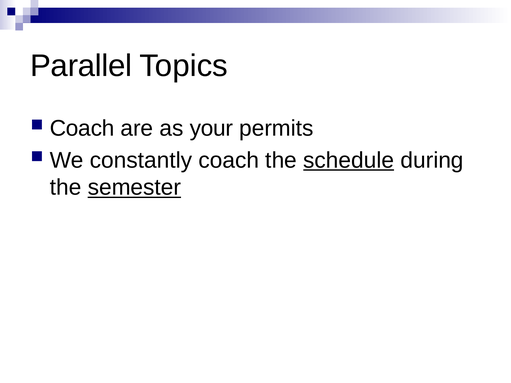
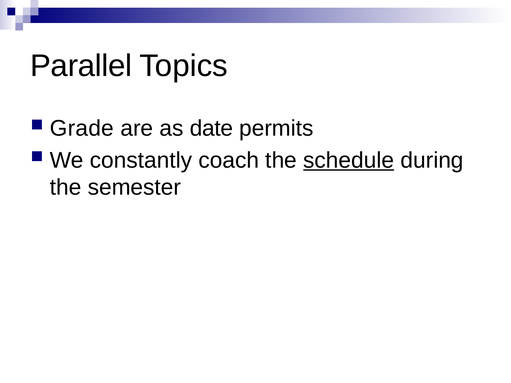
Coach: Coach -> Grade (82, 128)
your: your -> date (211, 128)
semester underline: present -> none (134, 188)
